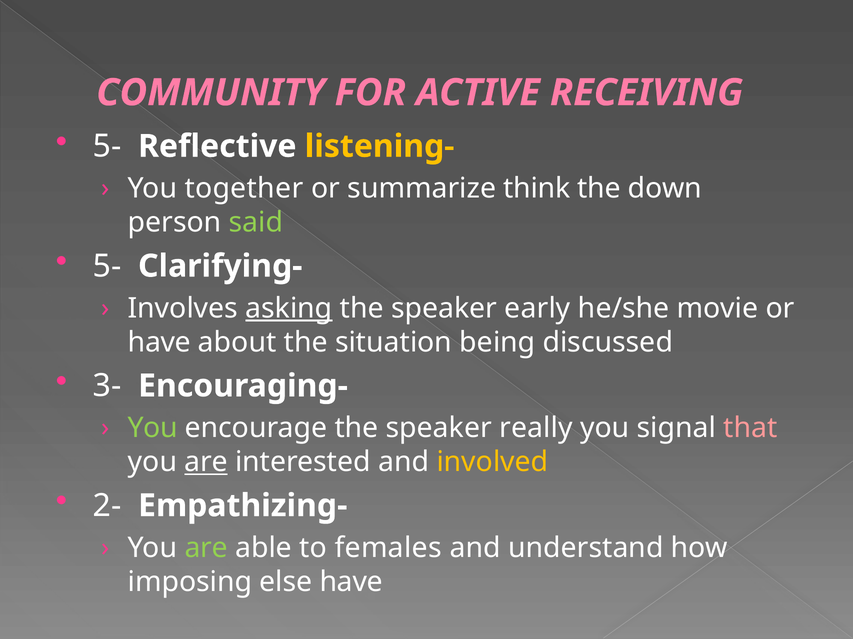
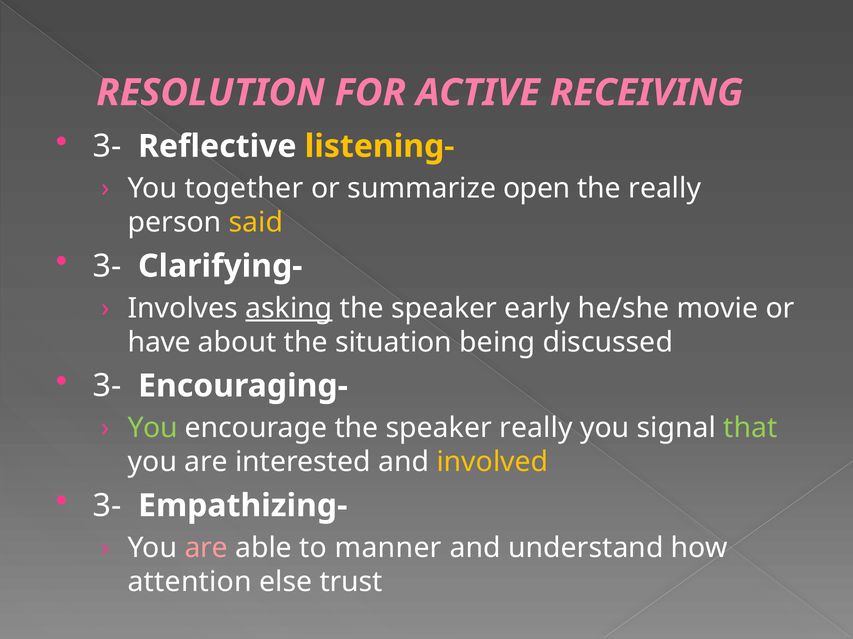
COMMUNITY: COMMUNITY -> RESOLUTION (211, 93)
5-: 5- -> 3- (107, 146)
think: think -> open (537, 189)
the down: down -> really (665, 189)
said colour: light green -> yellow (256, 223)
5-: 5- -> 3- (107, 266)
that colour: pink -> light green (750, 428)
are underline: present -> none (206, 463)
2-: 2- -> 3- (107, 506)
are colour: light green -> pink (206, 548)
females: females -> manner (388, 548)
imposing: imposing -> attention (190, 583)
else have: have -> trust (351, 583)
